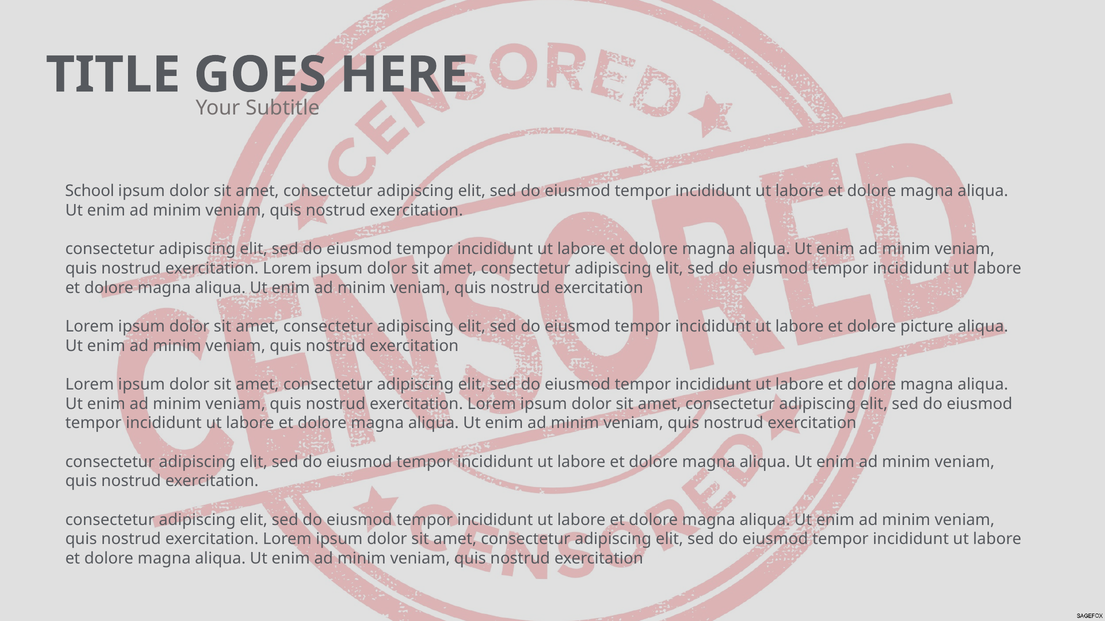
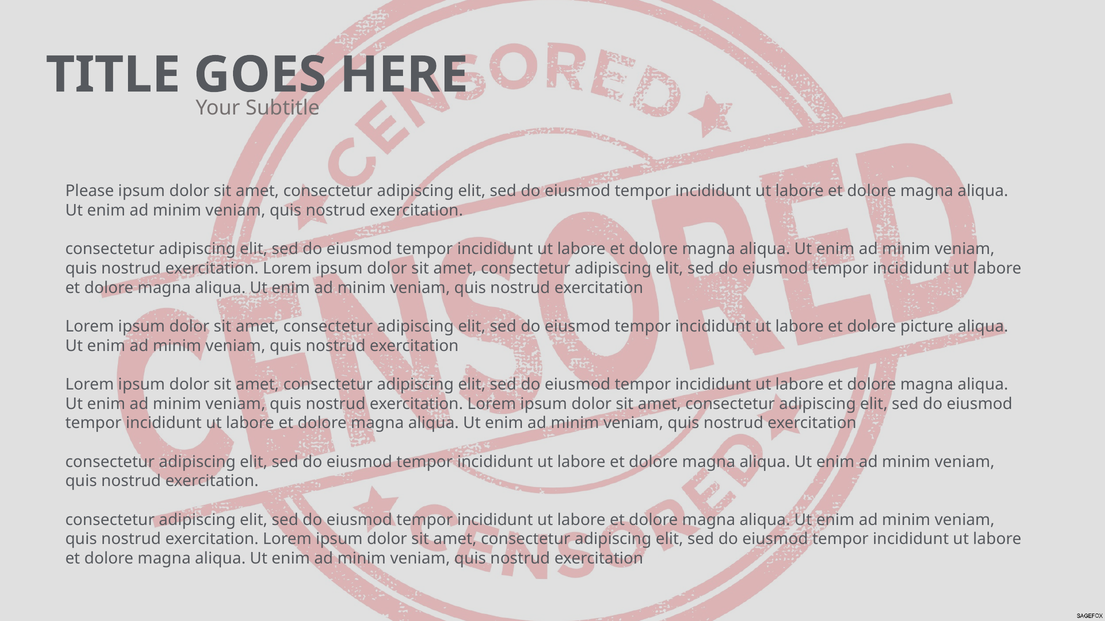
School: School -> Please (90, 191)
